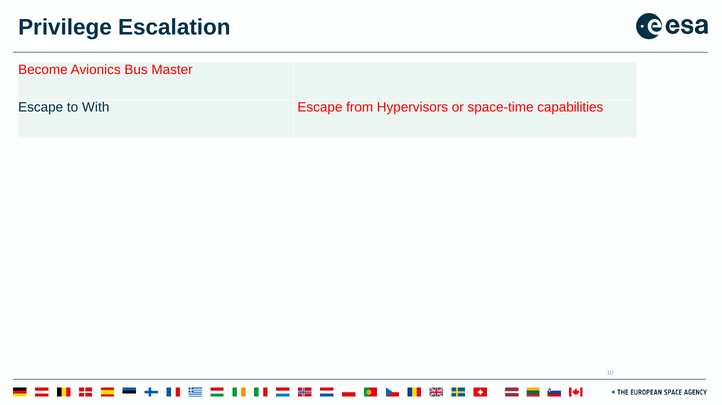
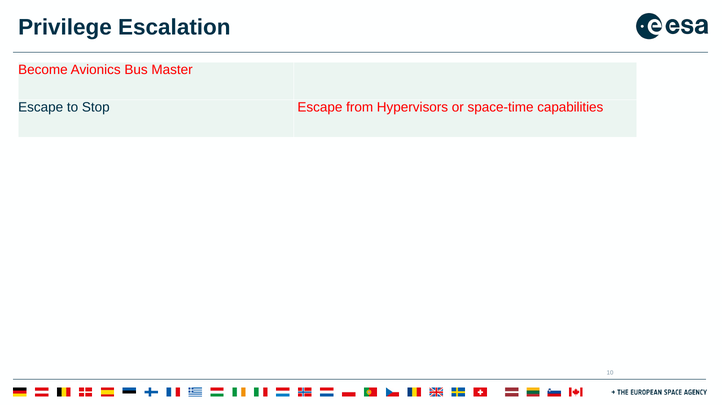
With: With -> Stop (96, 107)
